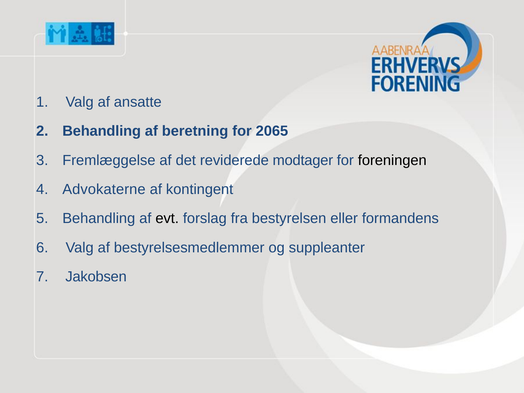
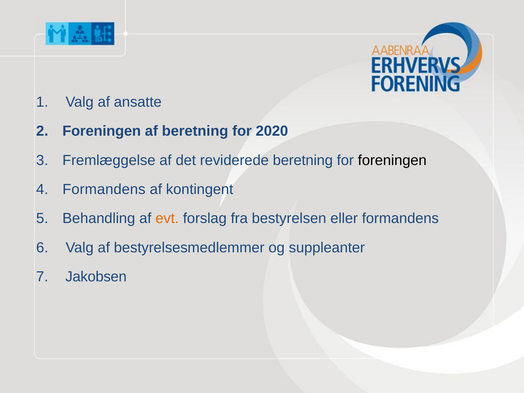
Behandling: Behandling -> Foreningen (102, 131)
2065: 2065 -> 2020 (272, 131)
reviderede modtager: modtager -> beretning (303, 160)
Advokaterne: Advokaterne -> Formandens (104, 189)
evt colour: black -> orange (167, 218)
